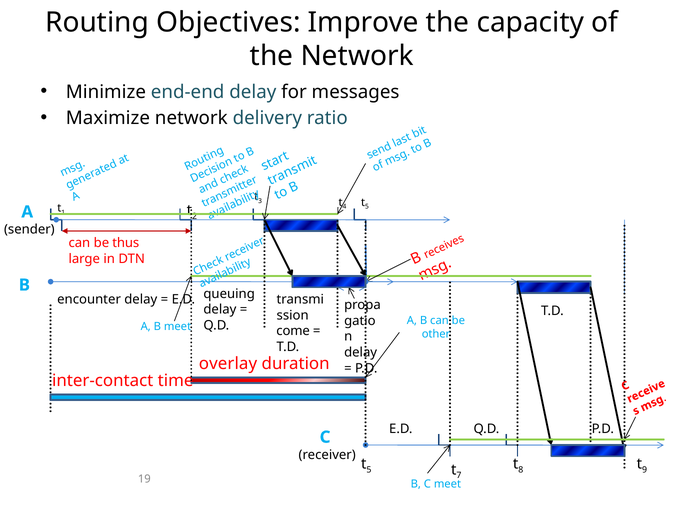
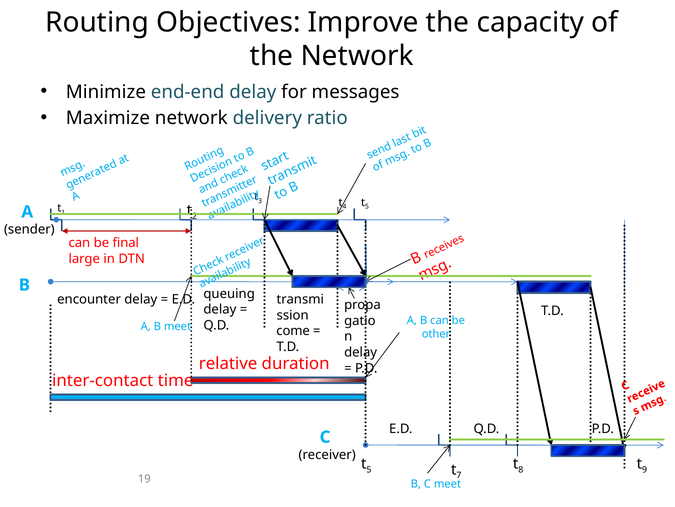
thus: thus -> final (126, 243)
overlay: overlay -> relative (228, 363)
